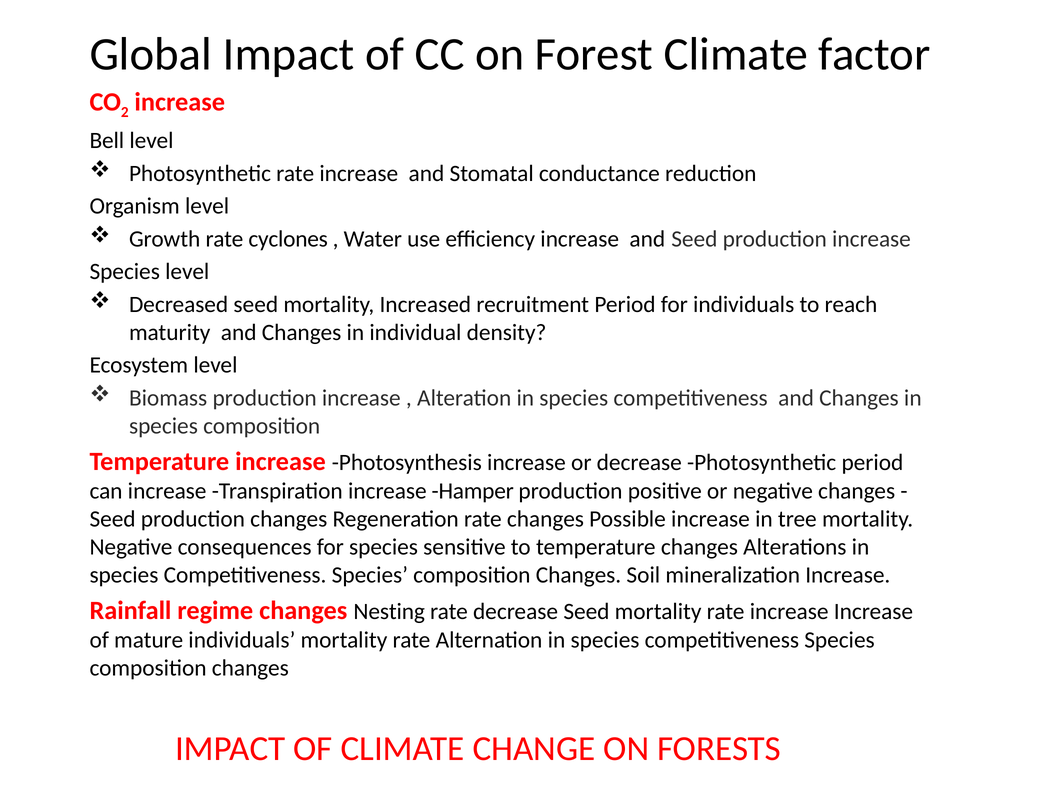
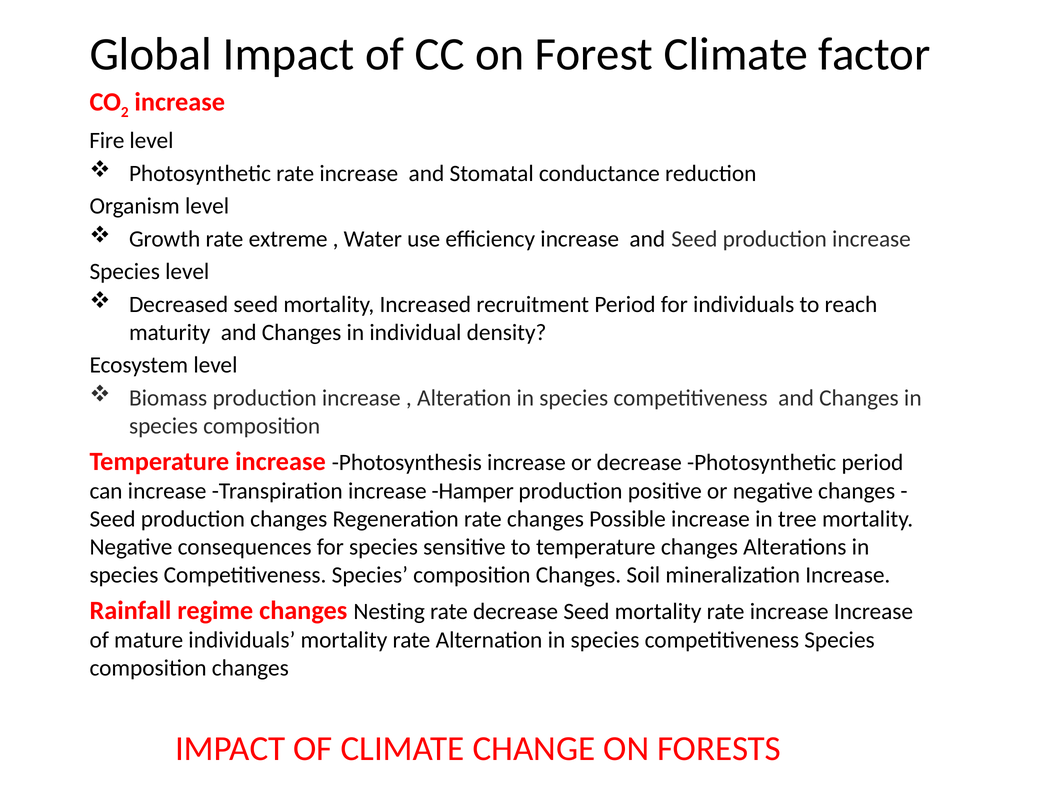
Bell: Bell -> Fire (107, 140)
cyclones: cyclones -> extreme (288, 239)
